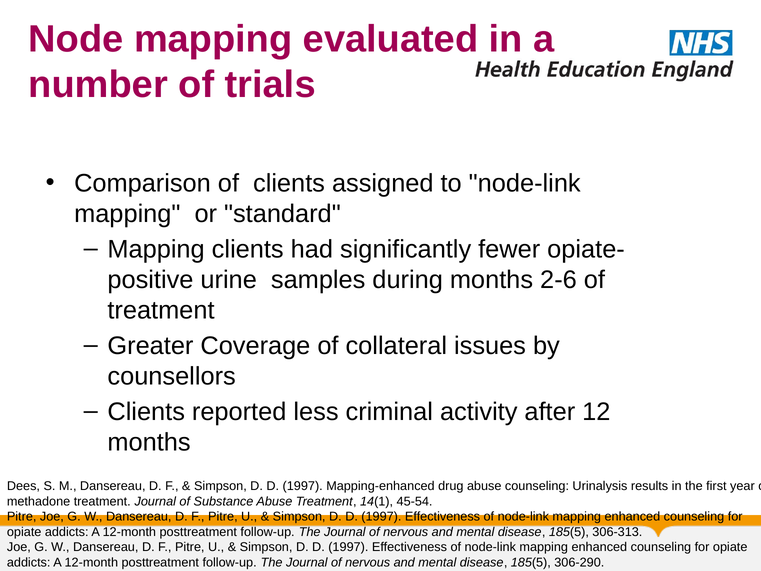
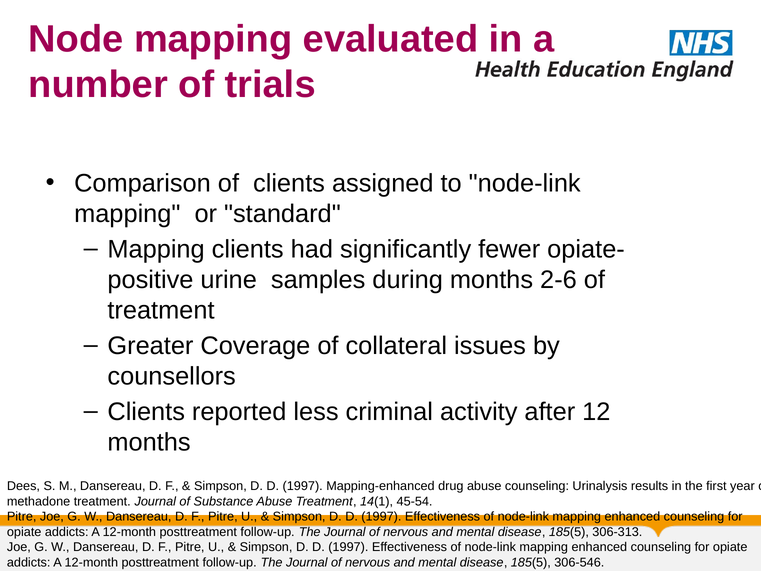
306-290: 306-290 -> 306-546 (579, 562)
